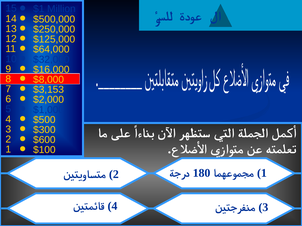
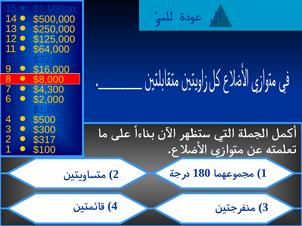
$3,153: $3,153 -> $4,300 (49, 90)
$600: $600 -> $317 (44, 140)
